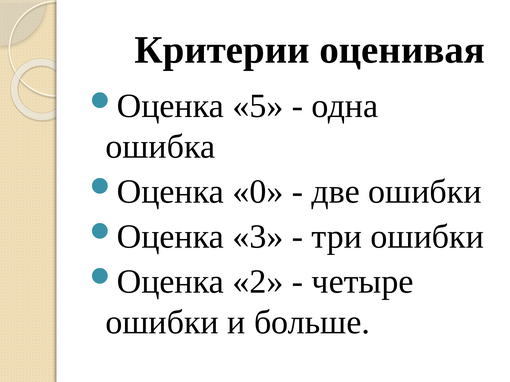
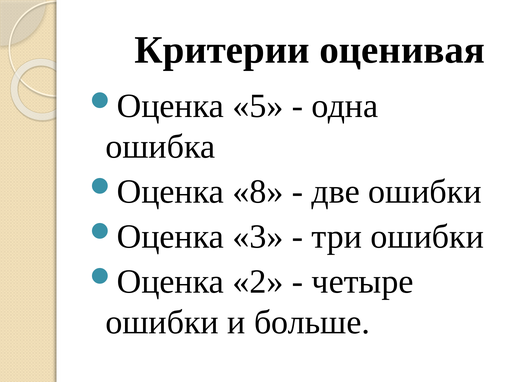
0: 0 -> 8 (258, 192)
